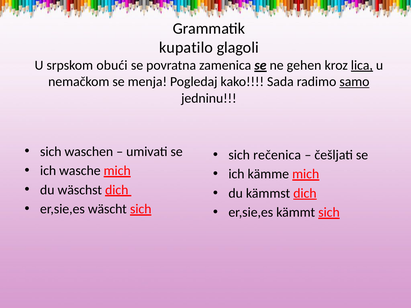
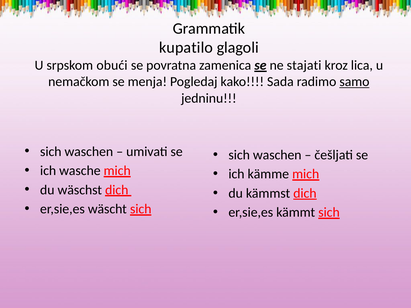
gehen: gehen -> stajati (304, 65)
lica underline: present -> none (362, 65)
rečenica: rečenica -> waschen (277, 155)
